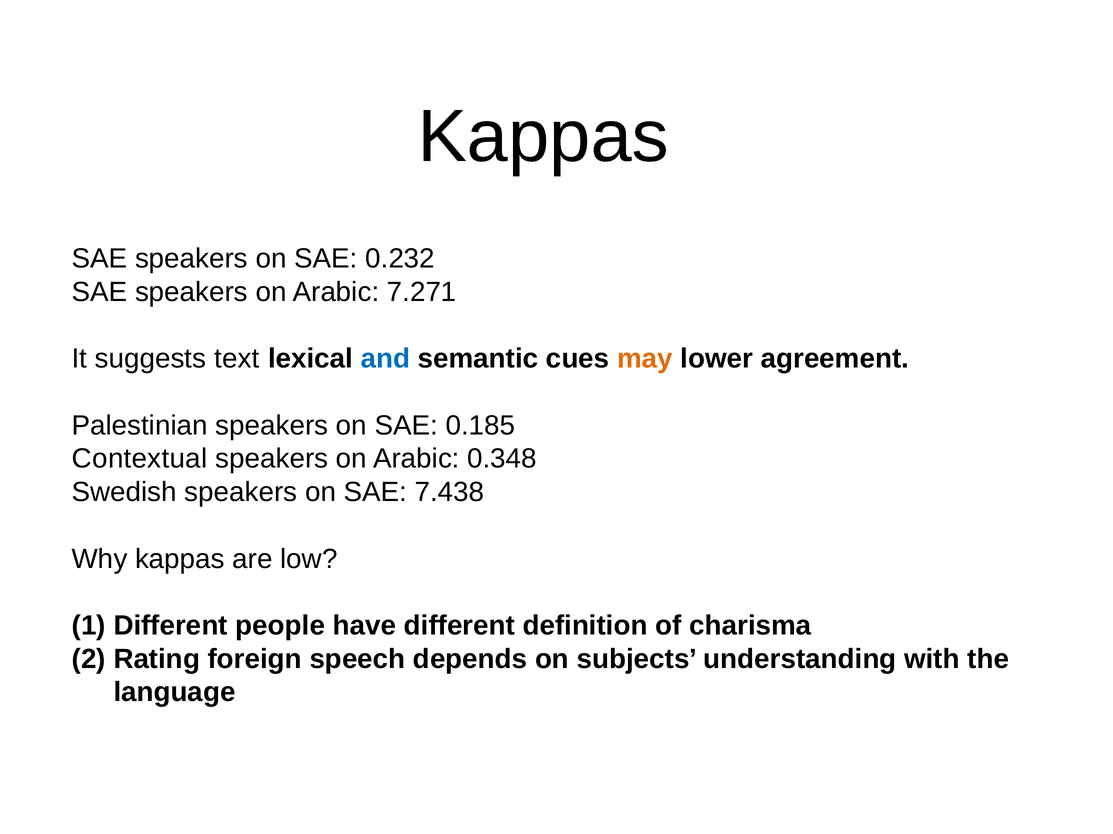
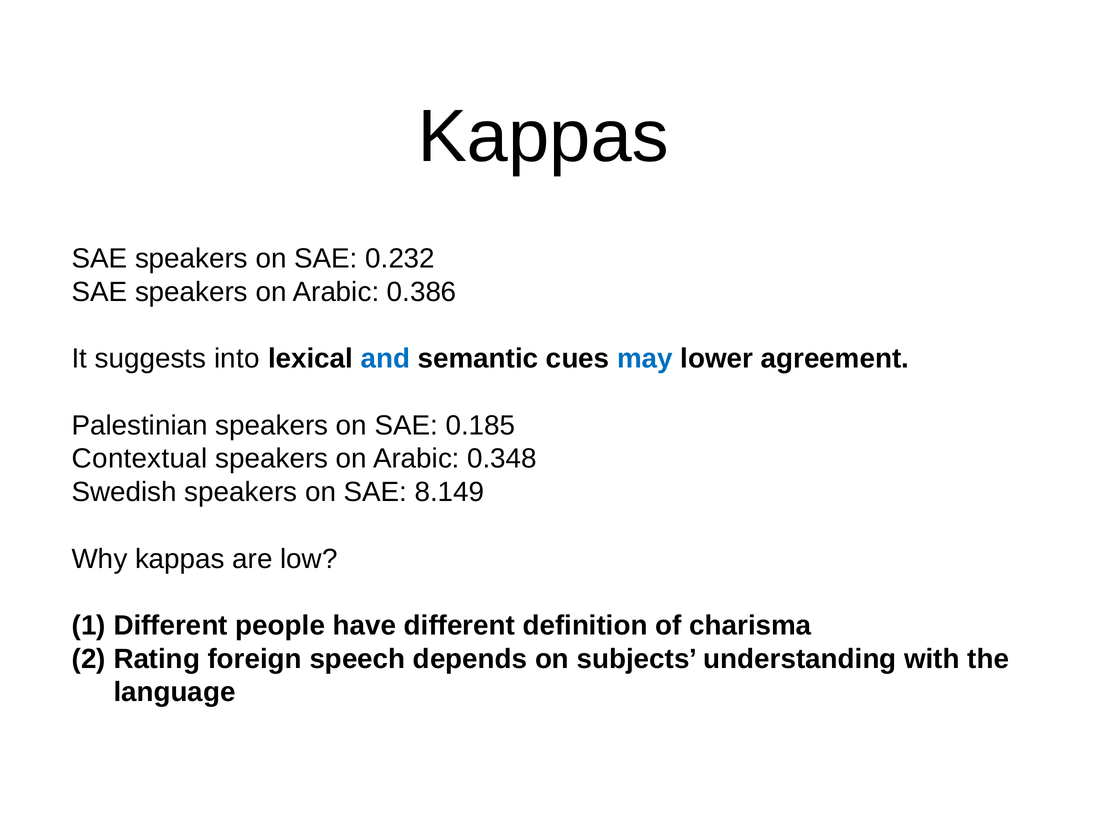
7.271: 7.271 -> 0.386 (422, 292)
text: text -> into (237, 359)
may colour: orange -> blue (645, 359)
7.438: 7.438 -> 8.149 (449, 493)
